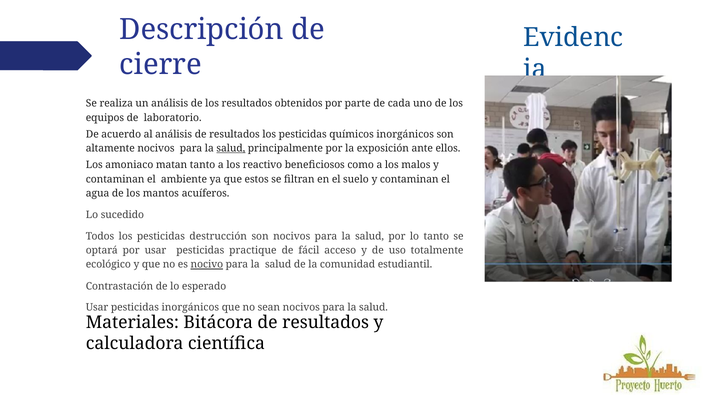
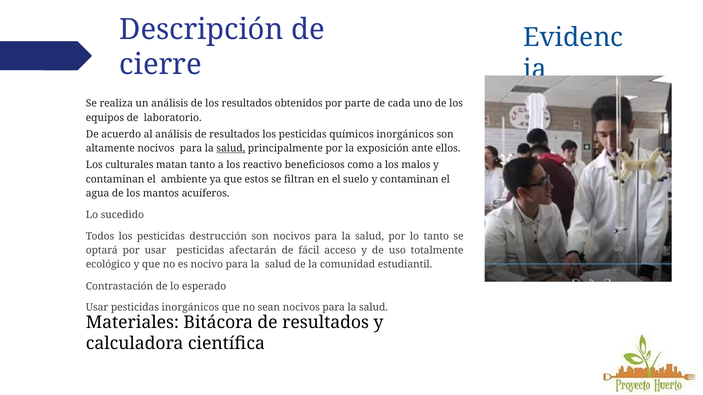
amoniaco: amoniaco -> culturales (129, 165)
practique: practique -> afectarán (253, 251)
nocivo underline: present -> none (207, 265)
